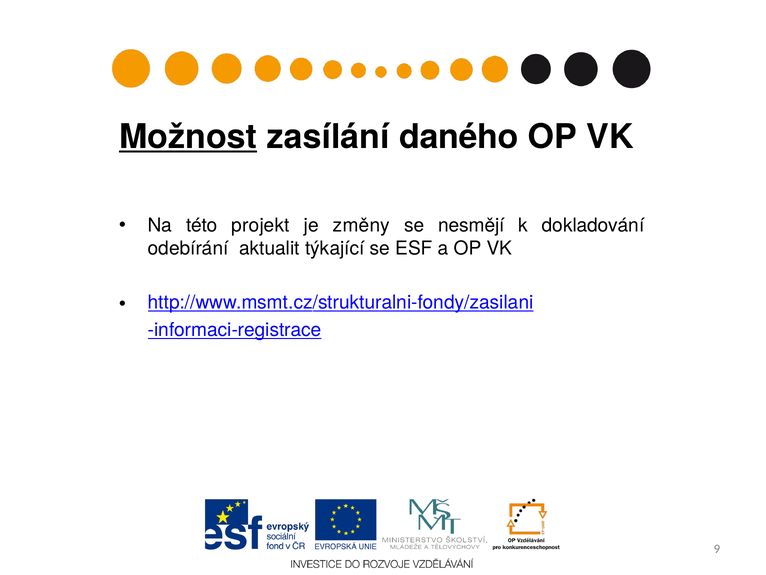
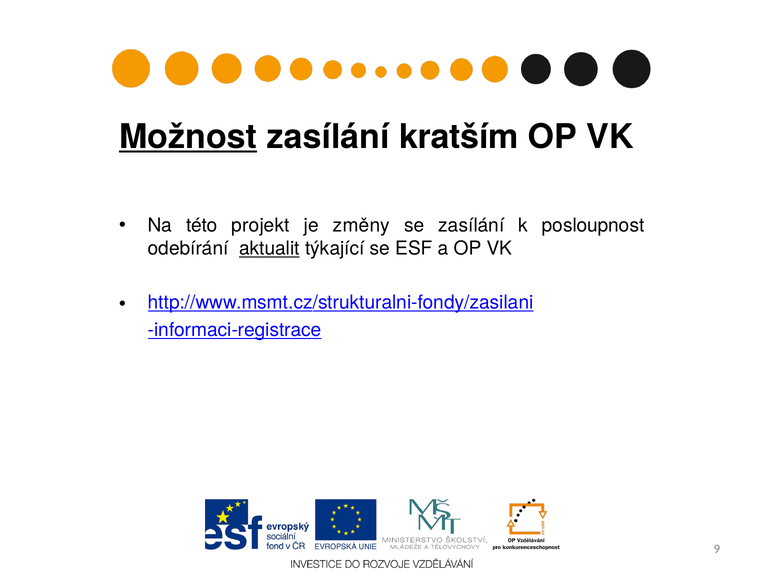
daného: daného -> kratším (459, 137)
se nesmějí: nesmějí -> zasílání (471, 225)
dokladování: dokladování -> posloupnost (593, 225)
aktualit underline: none -> present (269, 248)
